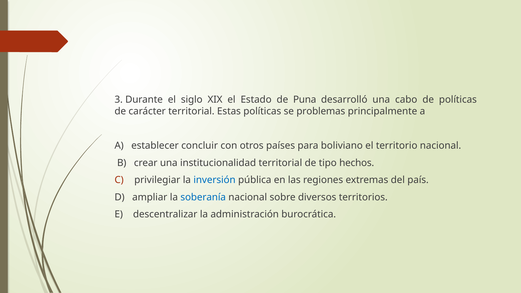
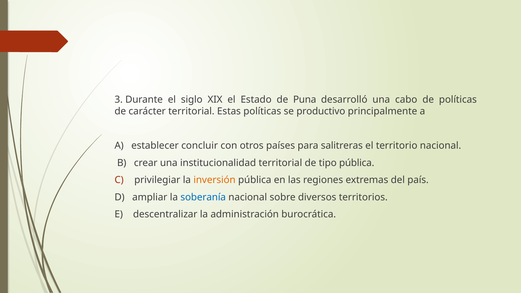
problemas: problemas -> productivo (321, 111)
boliviano: boliviano -> salitreras (342, 146)
tipo hechos: hechos -> pública (357, 163)
inversión colour: blue -> orange (215, 180)
